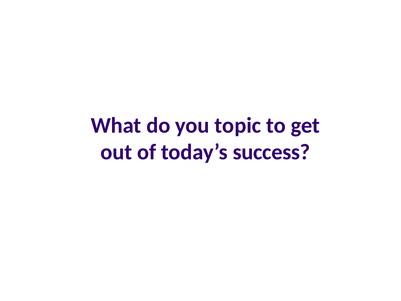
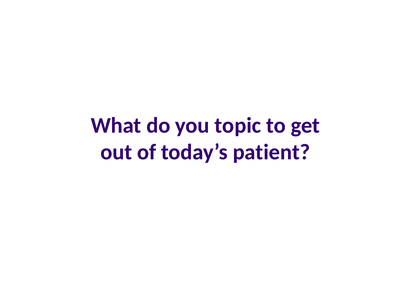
success: success -> patient (271, 152)
